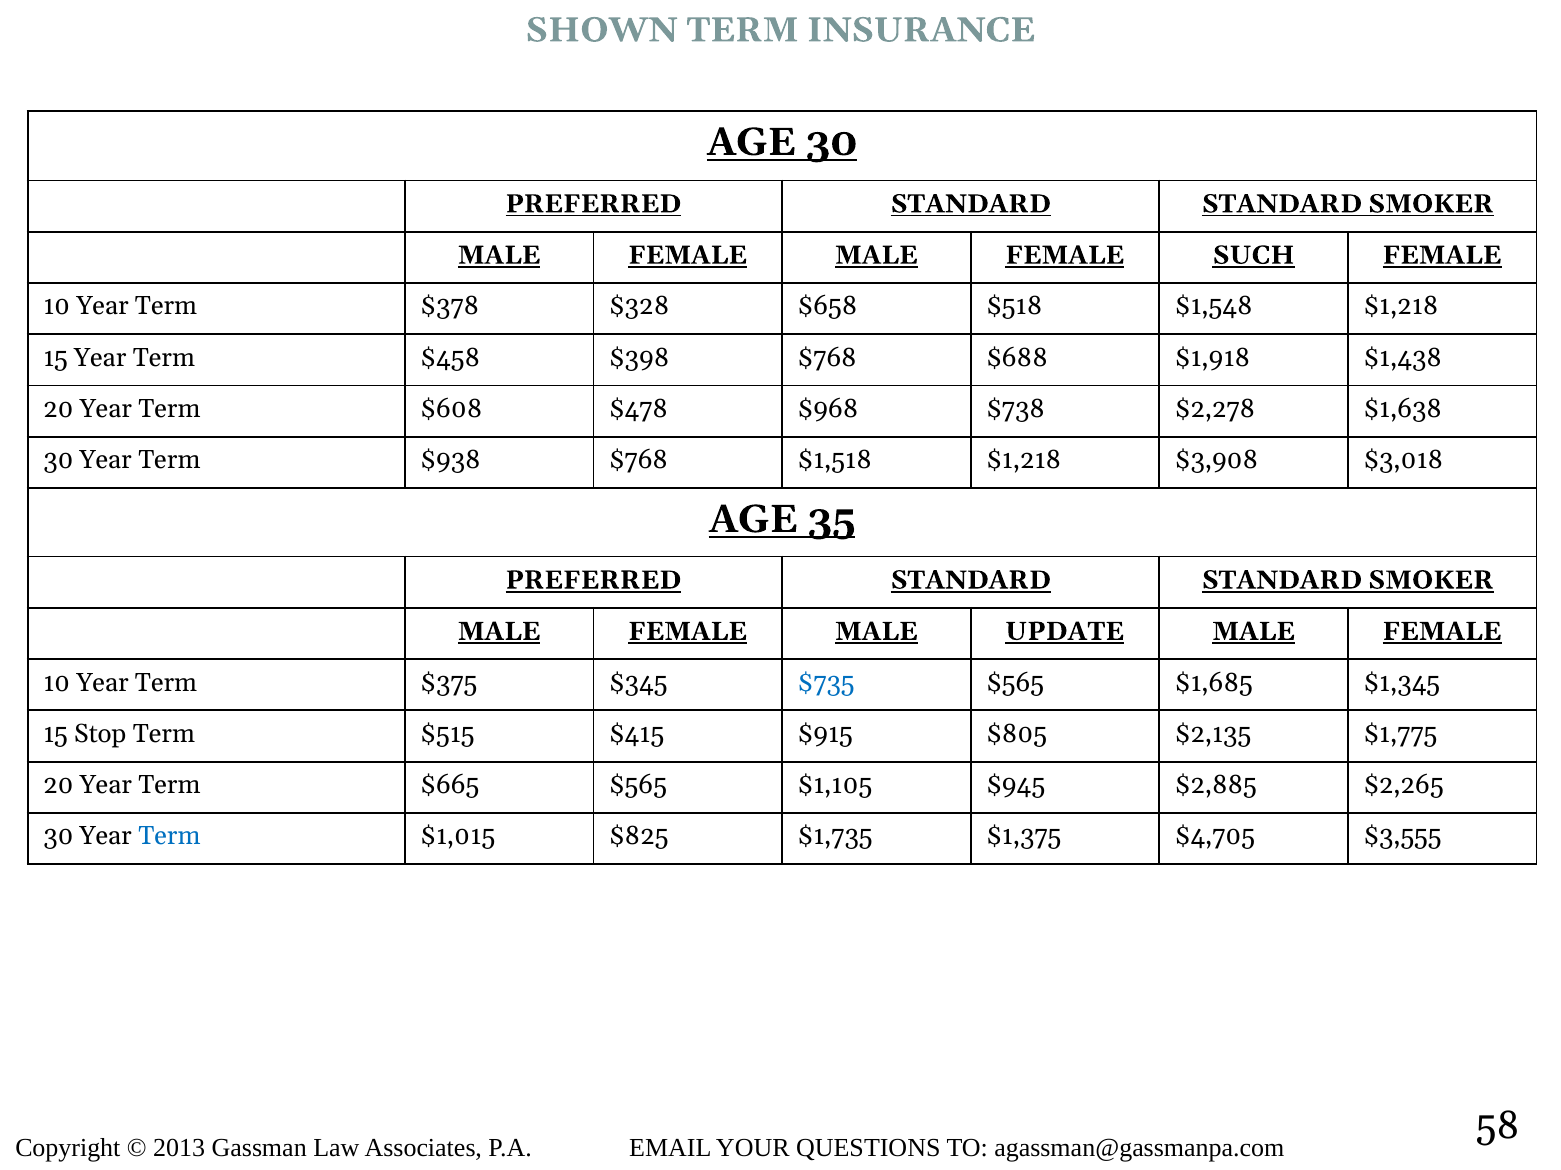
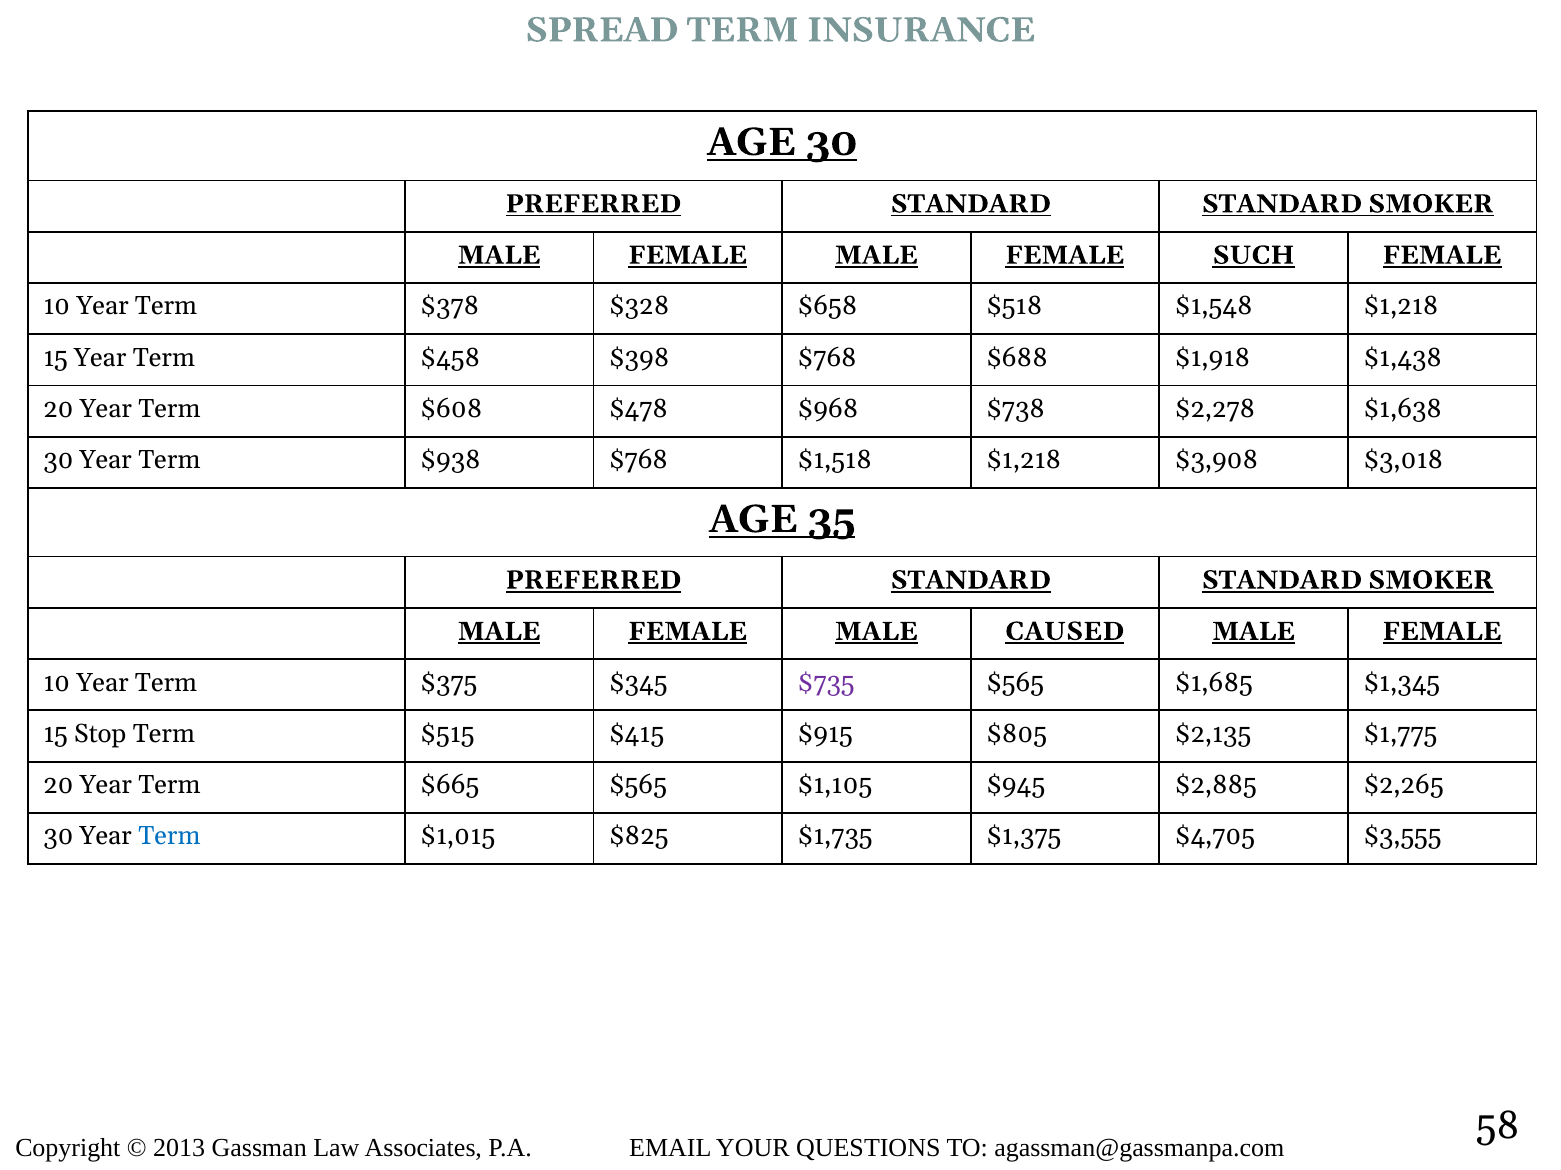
SHOWN: SHOWN -> SPREAD (602, 30)
UPDATE: UPDATE -> CAUSED (1065, 632)
$735 colour: blue -> purple (826, 683)
